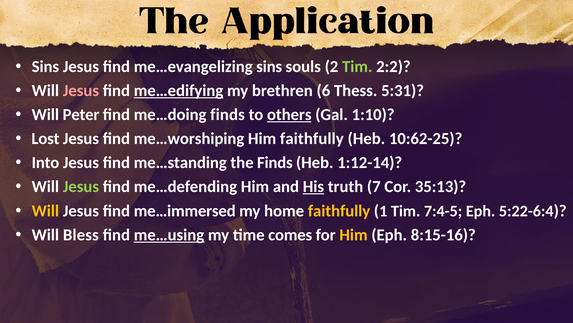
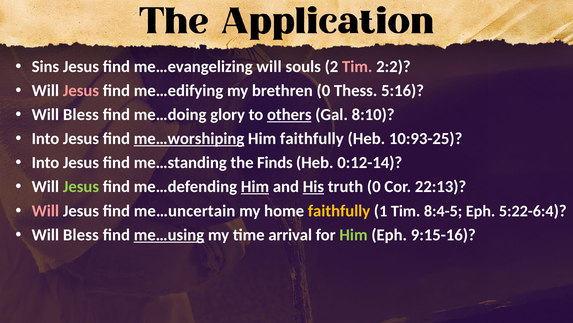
me…evangelizing sins: sins -> will (269, 66)
Tim colour: light green -> pink (357, 66)
me…edifying underline: present -> none (179, 90)
brethren 6: 6 -> 0 (323, 90)
5:31: 5:31 -> 5:16 (403, 90)
Peter: Peter -> Bless (81, 114)
me…doing finds: finds -> glory (228, 114)
1:10: 1:10 -> 8:10 (373, 114)
Lost: Lost -> Into (45, 138)
me…worshiping underline: none -> present (189, 138)
10:62-25: 10:62-25 -> 10:93-25 (426, 138)
1:12-14: 1:12-14 -> 0:12-14 (370, 162)
Him underline: none -> present (255, 186)
truth 7: 7 -> 0 (374, 186)
35:13: 35:13 -> 22:13 (441, 186)
Will colour: yellow -> pink (45, 210)
me…immersed: me…immersed -> me…uncertain (185, 210)
7:4-5: 7:4-5 -> 8:4-5 (443, 211)
comes: comes -> arrival (290, 234)
Him colour: yellow -> light green (353, 234)
8:15-16: 8:15-16 -> 9:15-16 (443, 234)
